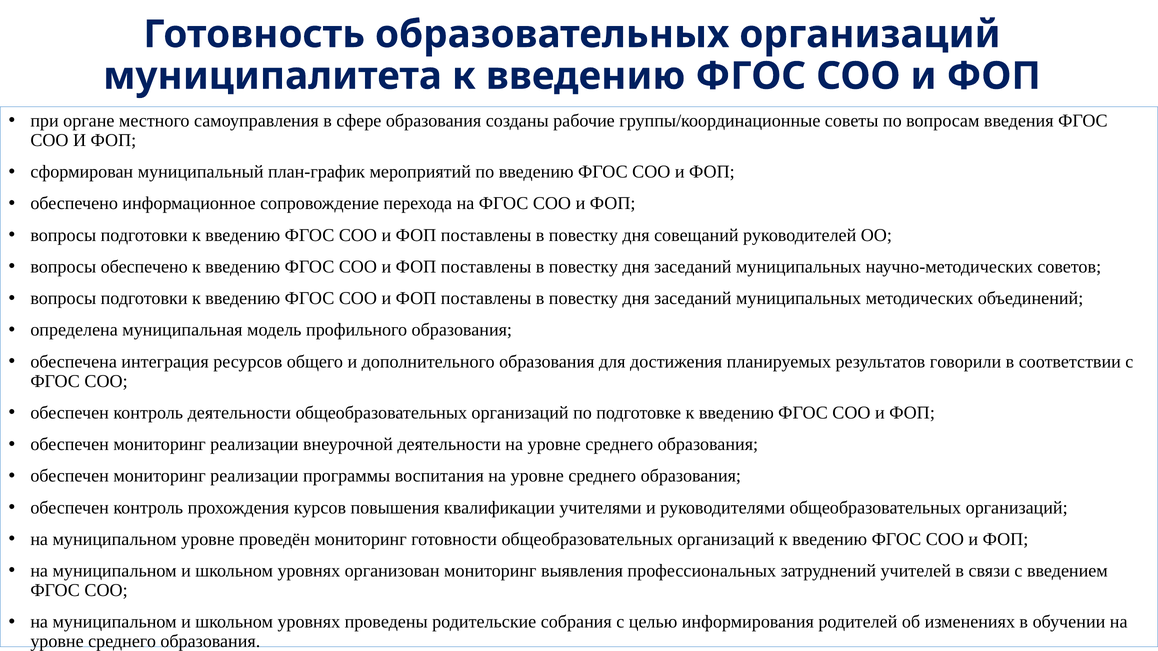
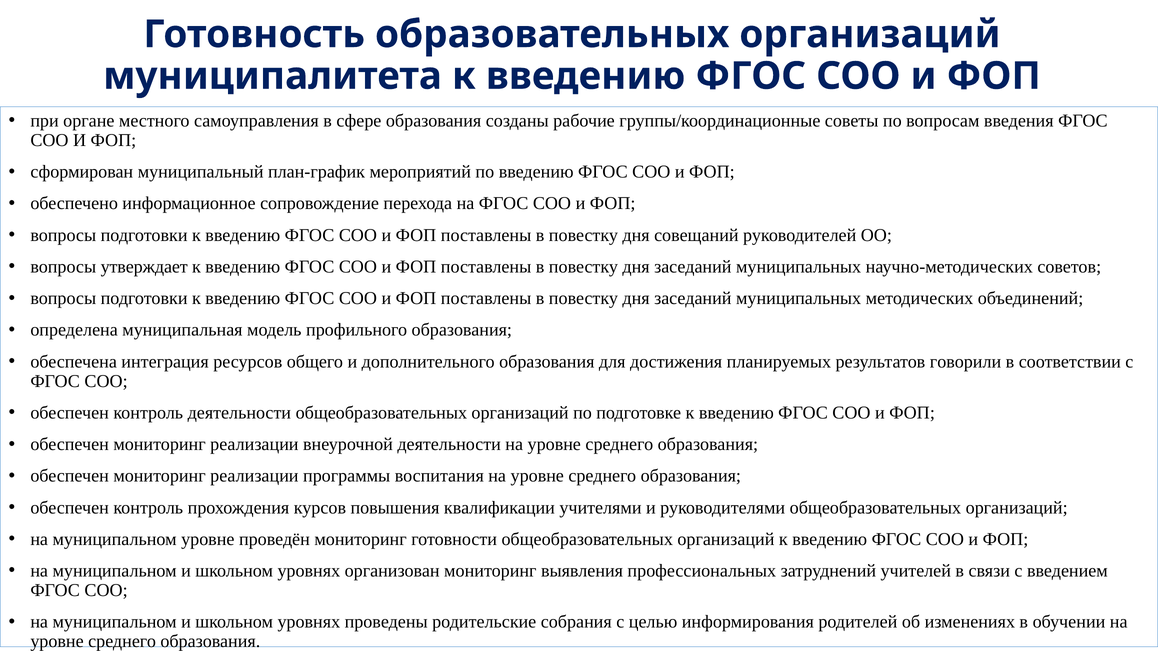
вопросы обеспечено: обеспечено -> утверждает (144, 267)
